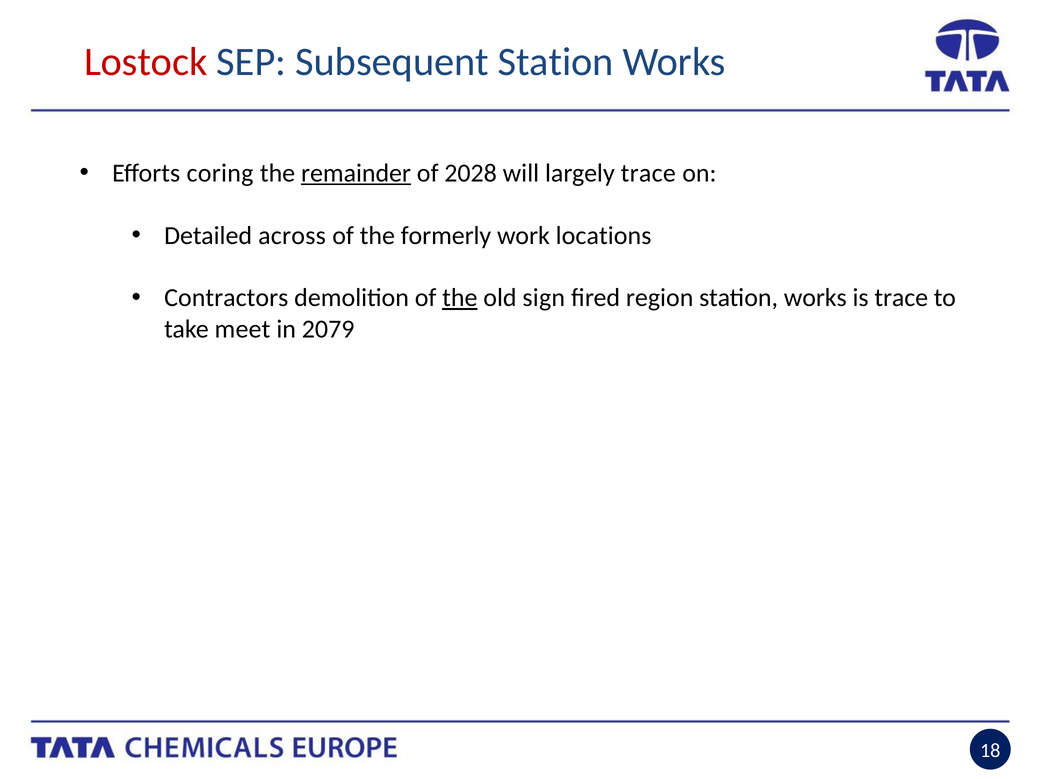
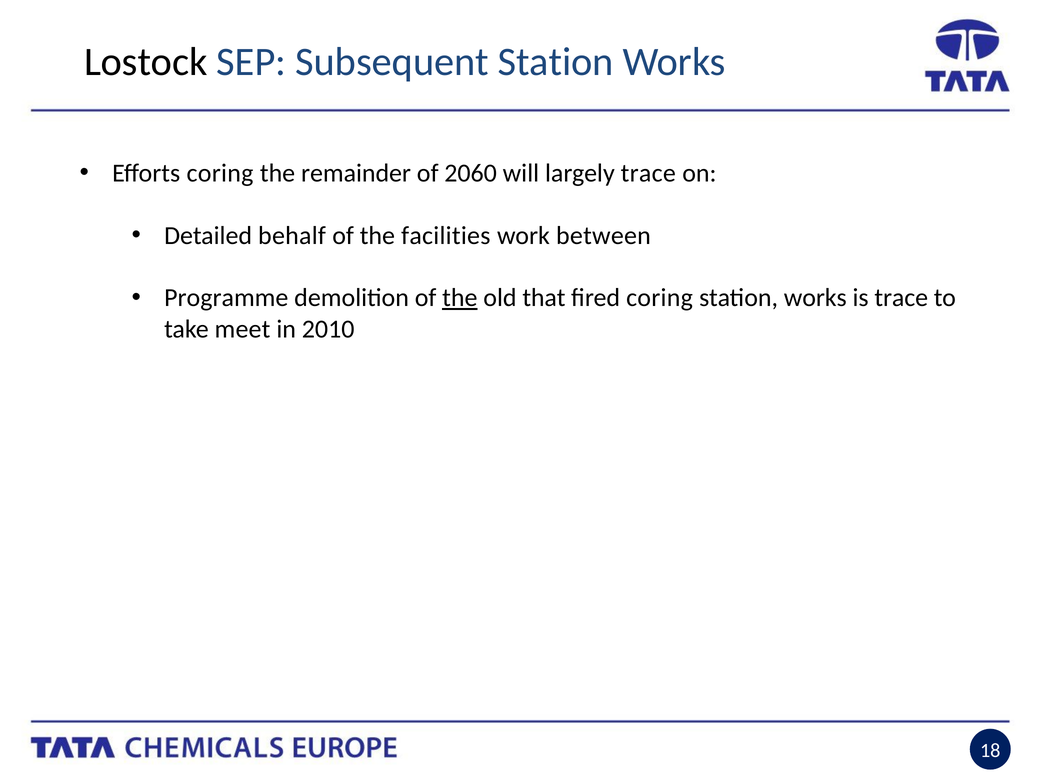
Lostock colour: red -> black (146, 62)
remainder underline: present -> none (356, 173)
2028: 2028 -> 2060 (471, 173)
across: across -> behalf (292, 236)
formerly: formerly -> facilities (446, 236)
locations: locations -> between (603, 236)
Contractors: Contractors -> Programme (226, 298)
sign: sign -> that (544, 298)
fired region: region -> coring (660, 298)
2079: 2079 -> 2010 (328, 329)
